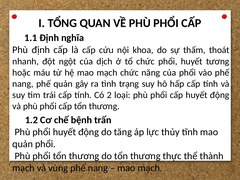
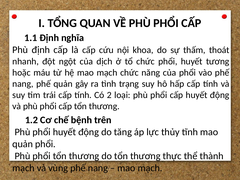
trấn: trấn -> trên (103, 120)
